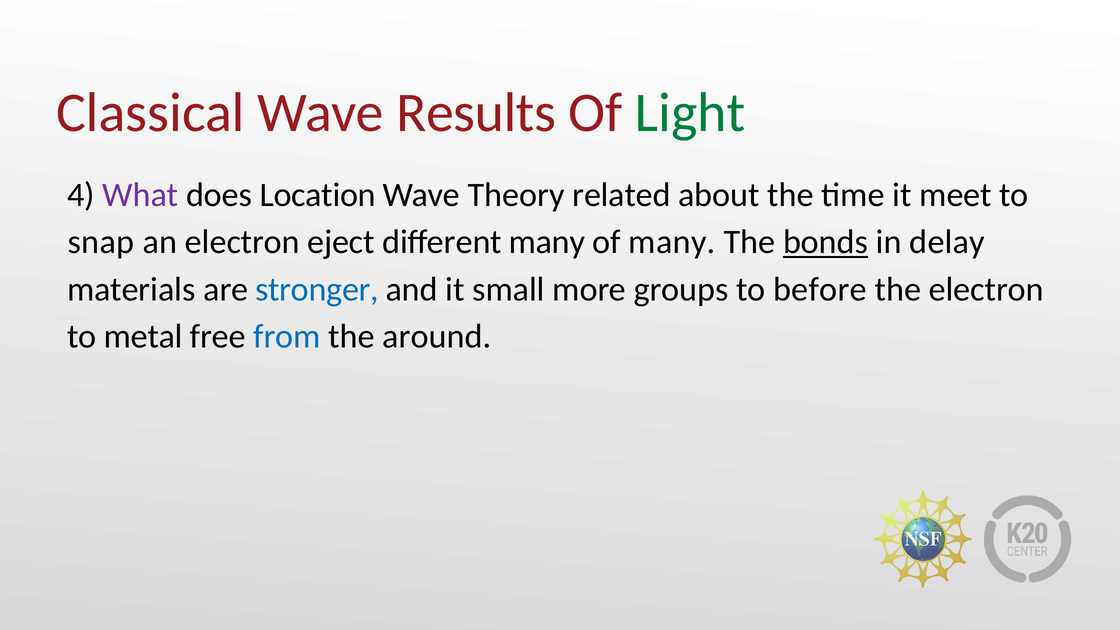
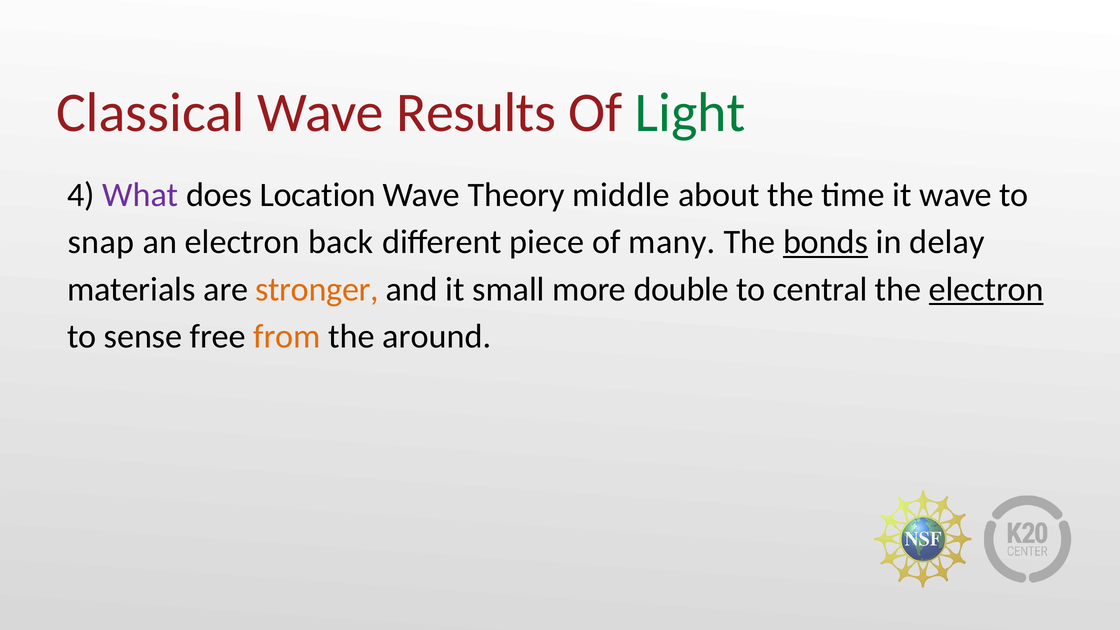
related: related -> middle (621, 195)
it meet: meet -> wave (956, 195)
eject: eject -> back (341, 242)
different many: many -> piece (547, 242)
stronger colour: blue -> orange (317, 289)
groups: groups -> double (681, 289)
before: before -> central (820, 289)
electron underline: none -> present (986, 289)
metal: metal -> sense (143, 336)
from colour: blue -> orange (287, 336)
